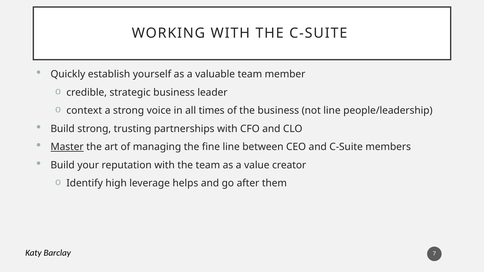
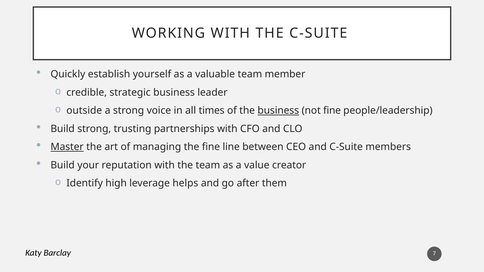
context: context -> outside (84, 111)
business underline: none -> present (278, 111)
not line: line -> fine (332, 111)
